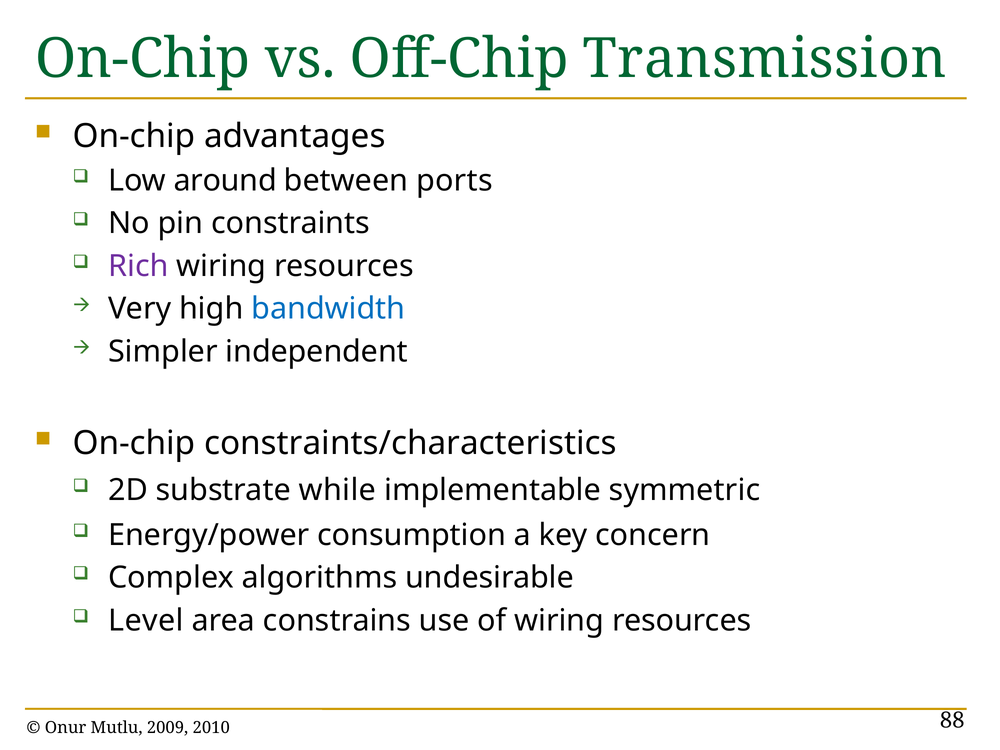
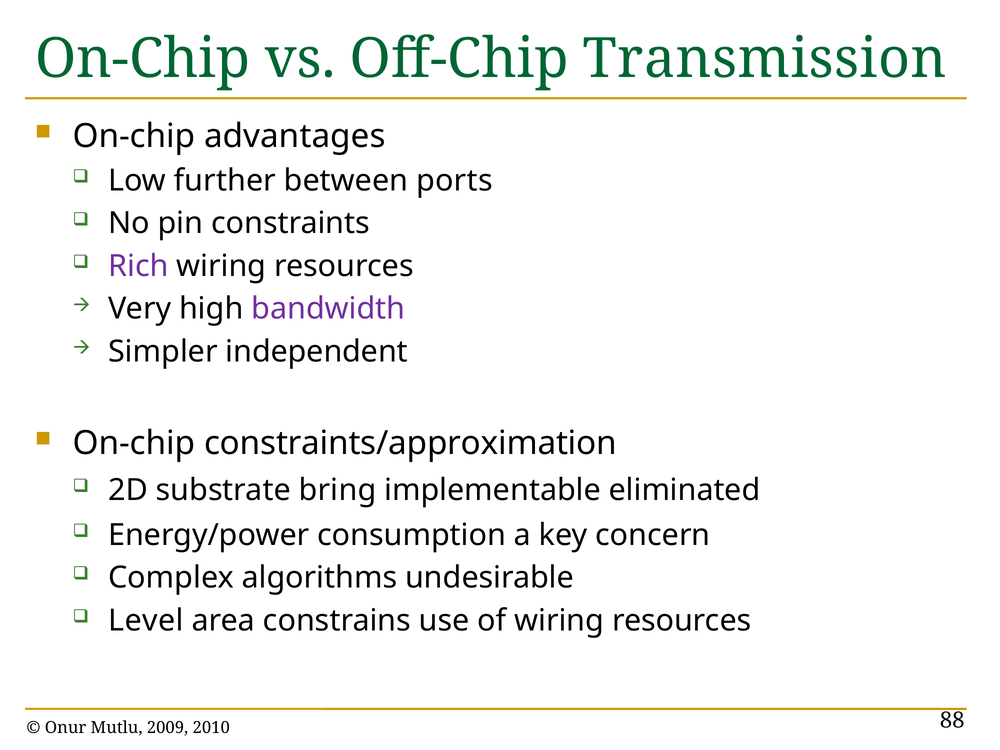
around: around -> further (225, 181)
bandwidth colour: blue -> purple (328, 309)
constraints/characteristics: constraints/characteristics -> constraints/approximation (411, 443)
while: while -> bring (338, 490)
symmetric: symmetric -> eliminated (685, 490)
